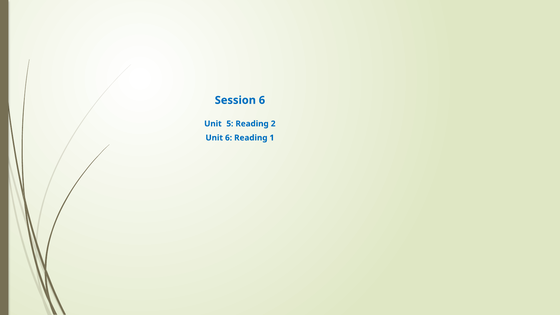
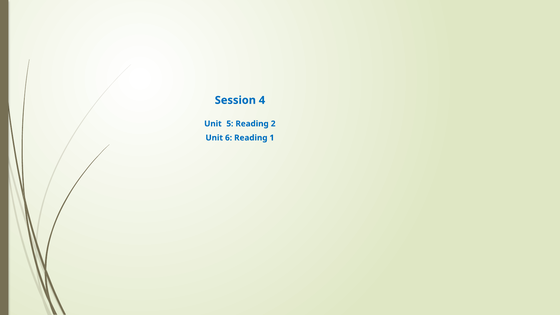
Session 6: 6 -> 4 (262, 100)
